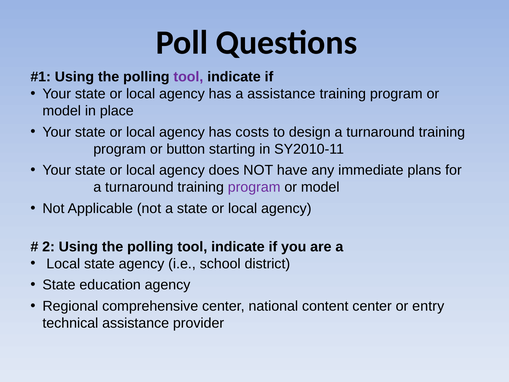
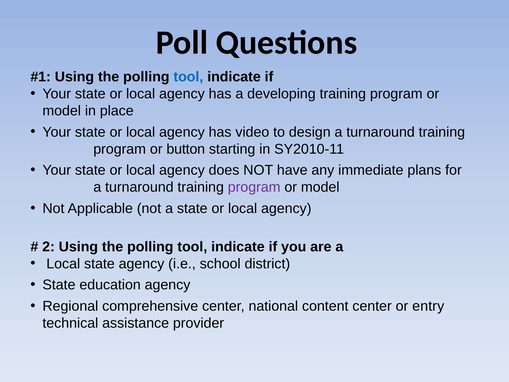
tool colour: purple -> blue (188, 77)
a assistance: assistance -> developing (281, 94)
costs: costs -> video (252, 132)
